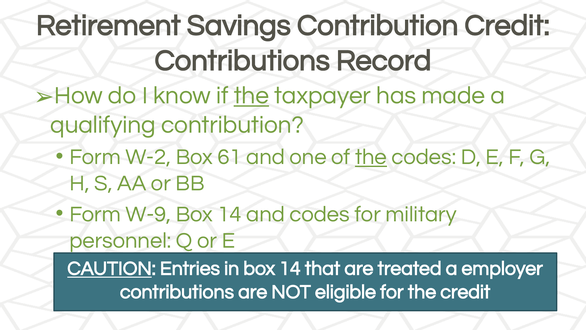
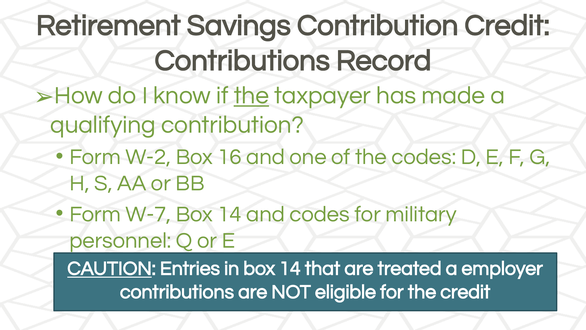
61: 61 -> 16 (230, 157)
the underline: present -> none (371, 157)
W-9: W-9 -> W-7 (148, 214)
